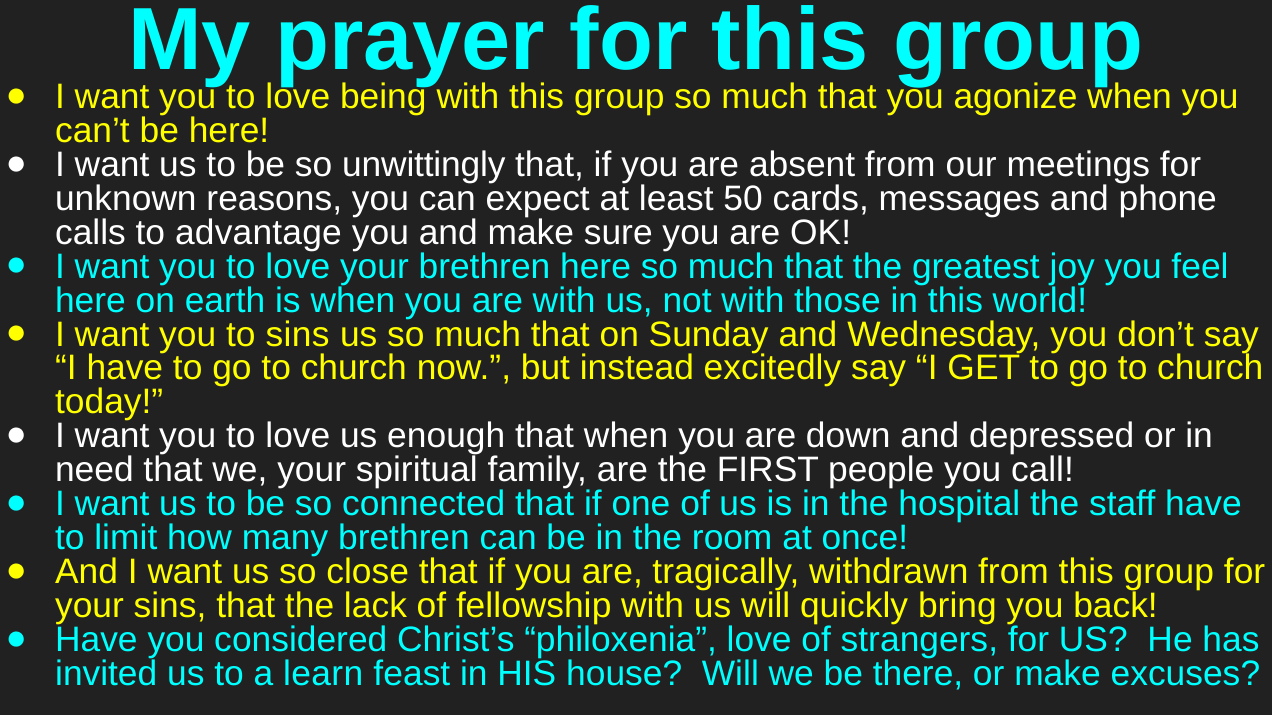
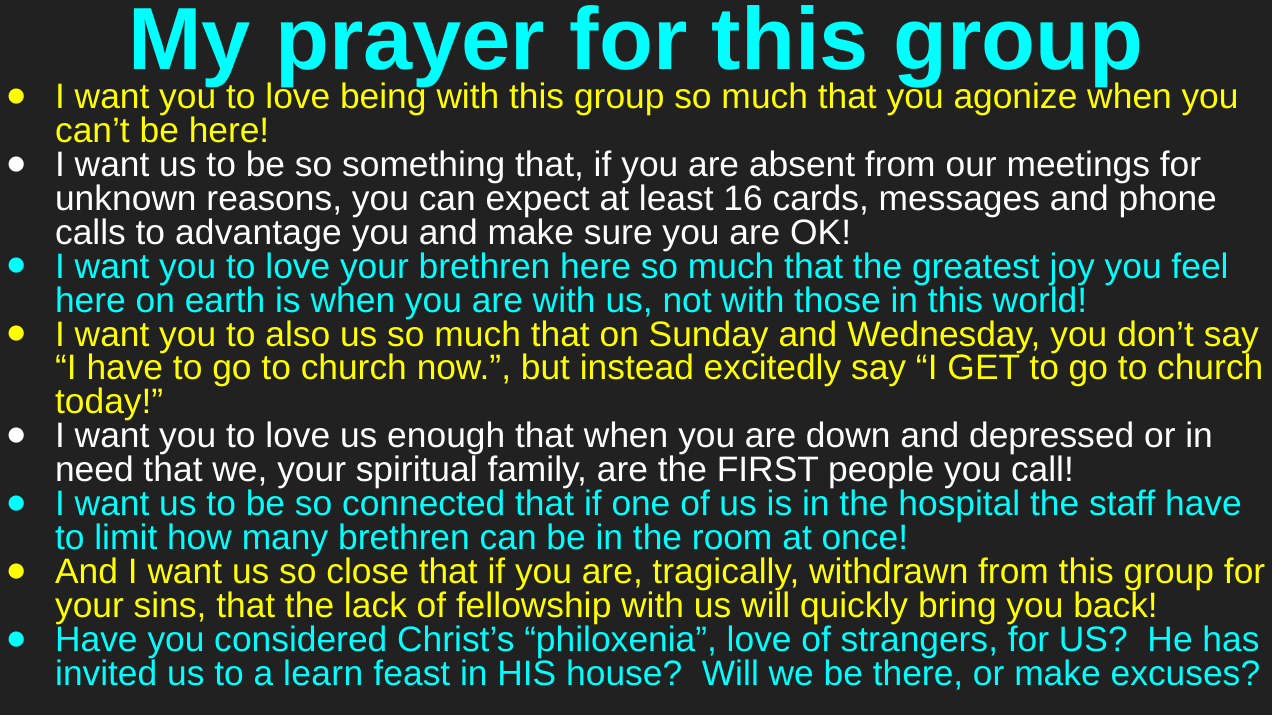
unwittingly: unwittingly -> something (424, 165)
50: 50 -> 16 (743, 199)
to sins: sins -> also (298, 335)
